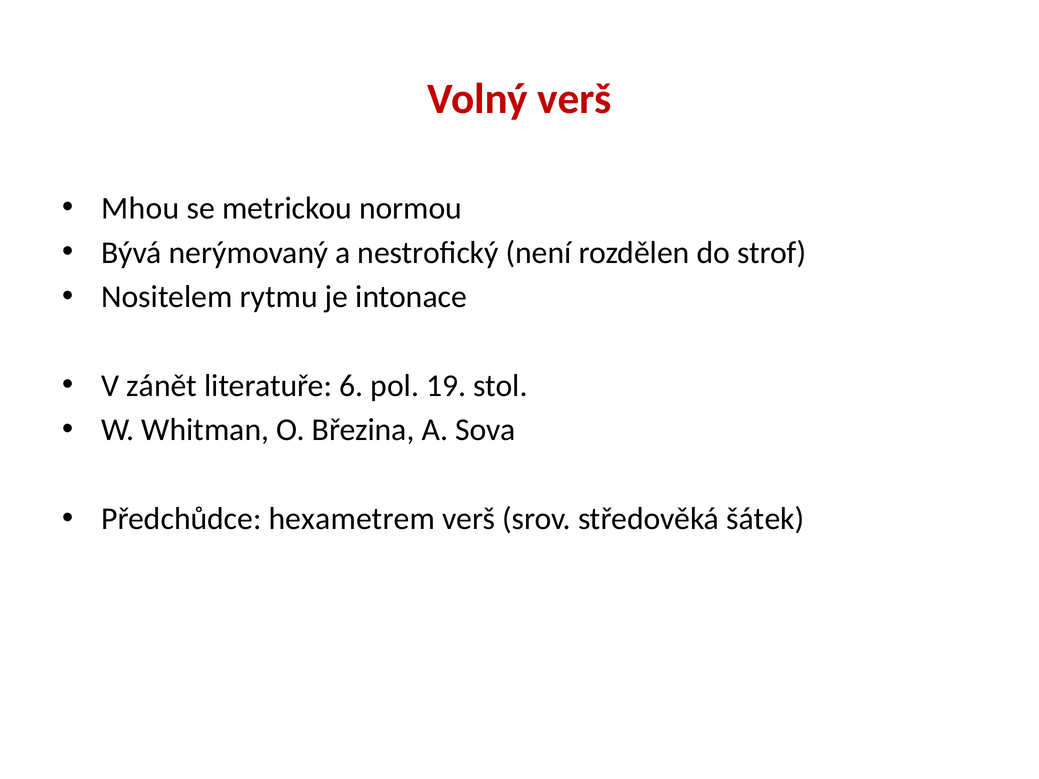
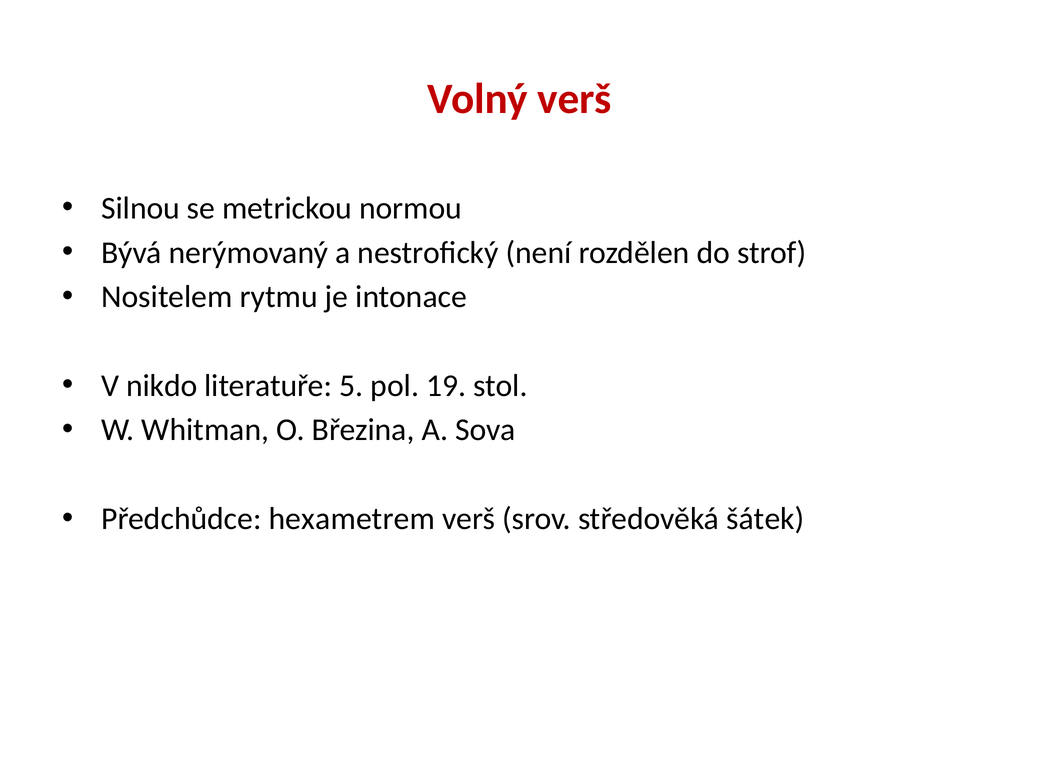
Mhou: Mhou -> Silnou (141, 208)
zánět: zánět -> nikdo (162, 386)
6: 6 -> 5 (351, 386)
